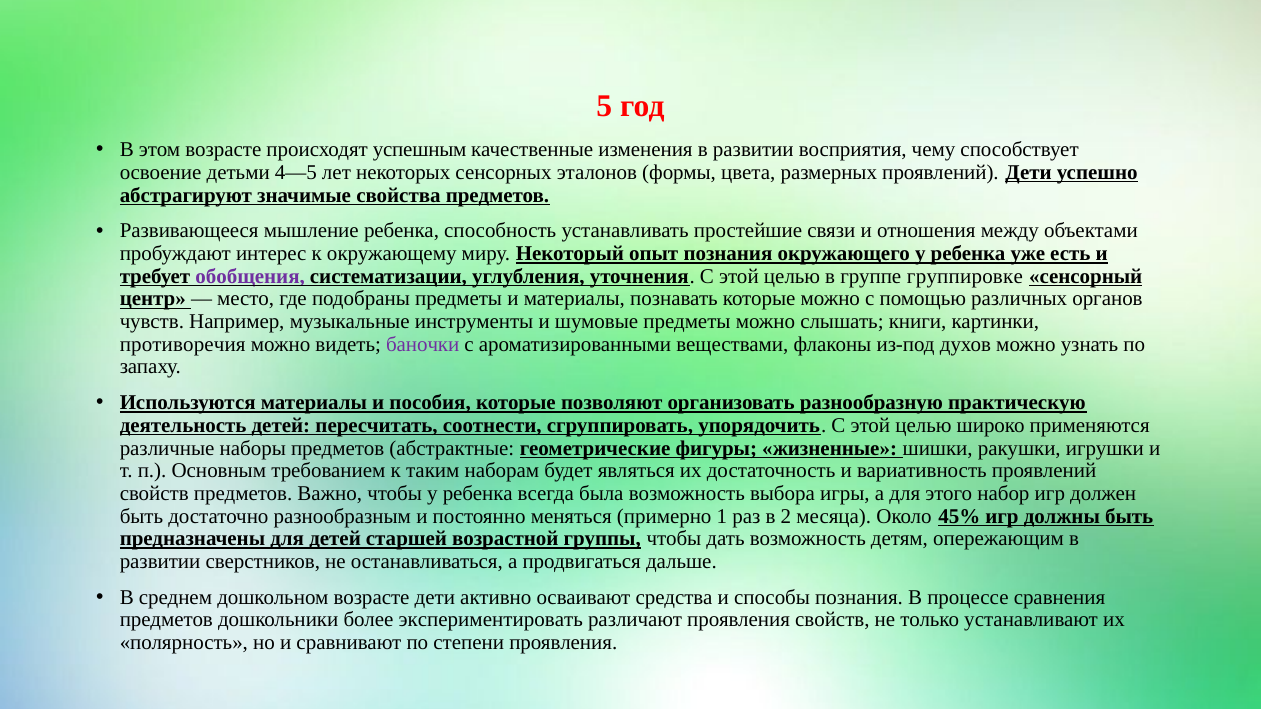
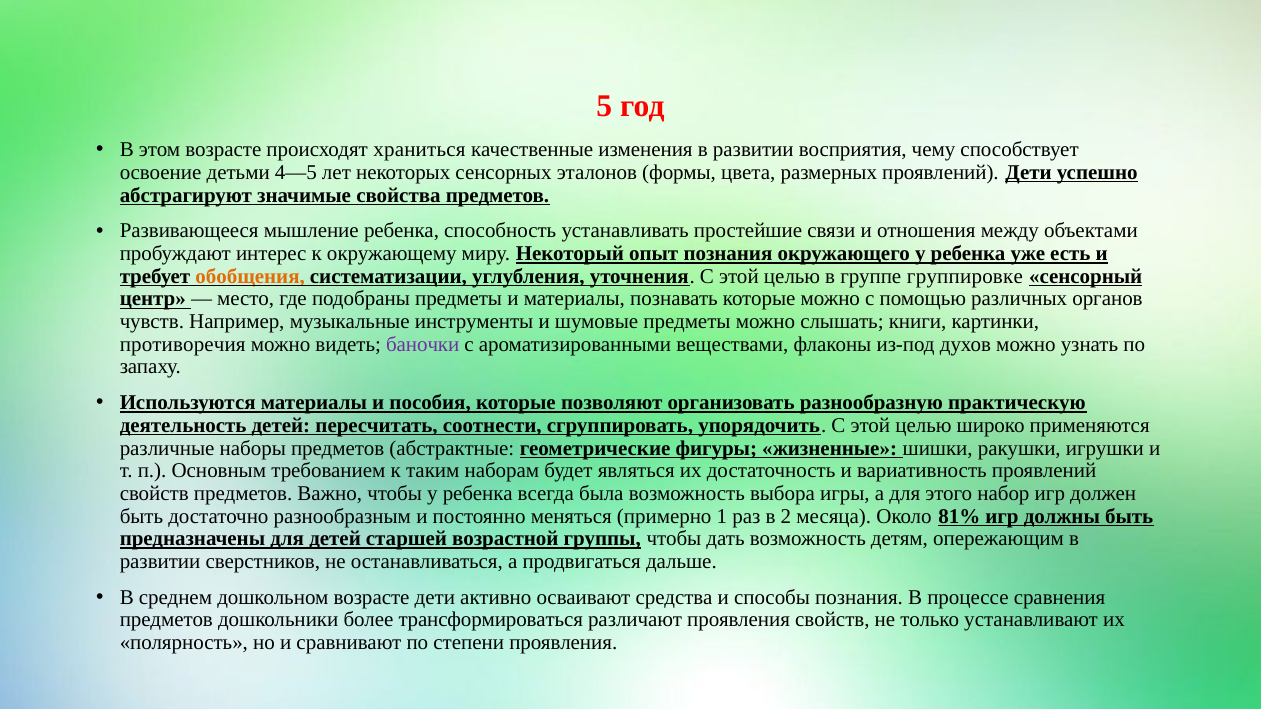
успешным: успешным -> храниться (419, 150)
обобщения colour: purple -> orange (250, 276)
45%: 45% -> 81% (959, 516)
экспериментировать: экспериментировать -> трансформироваться (491, 620)
